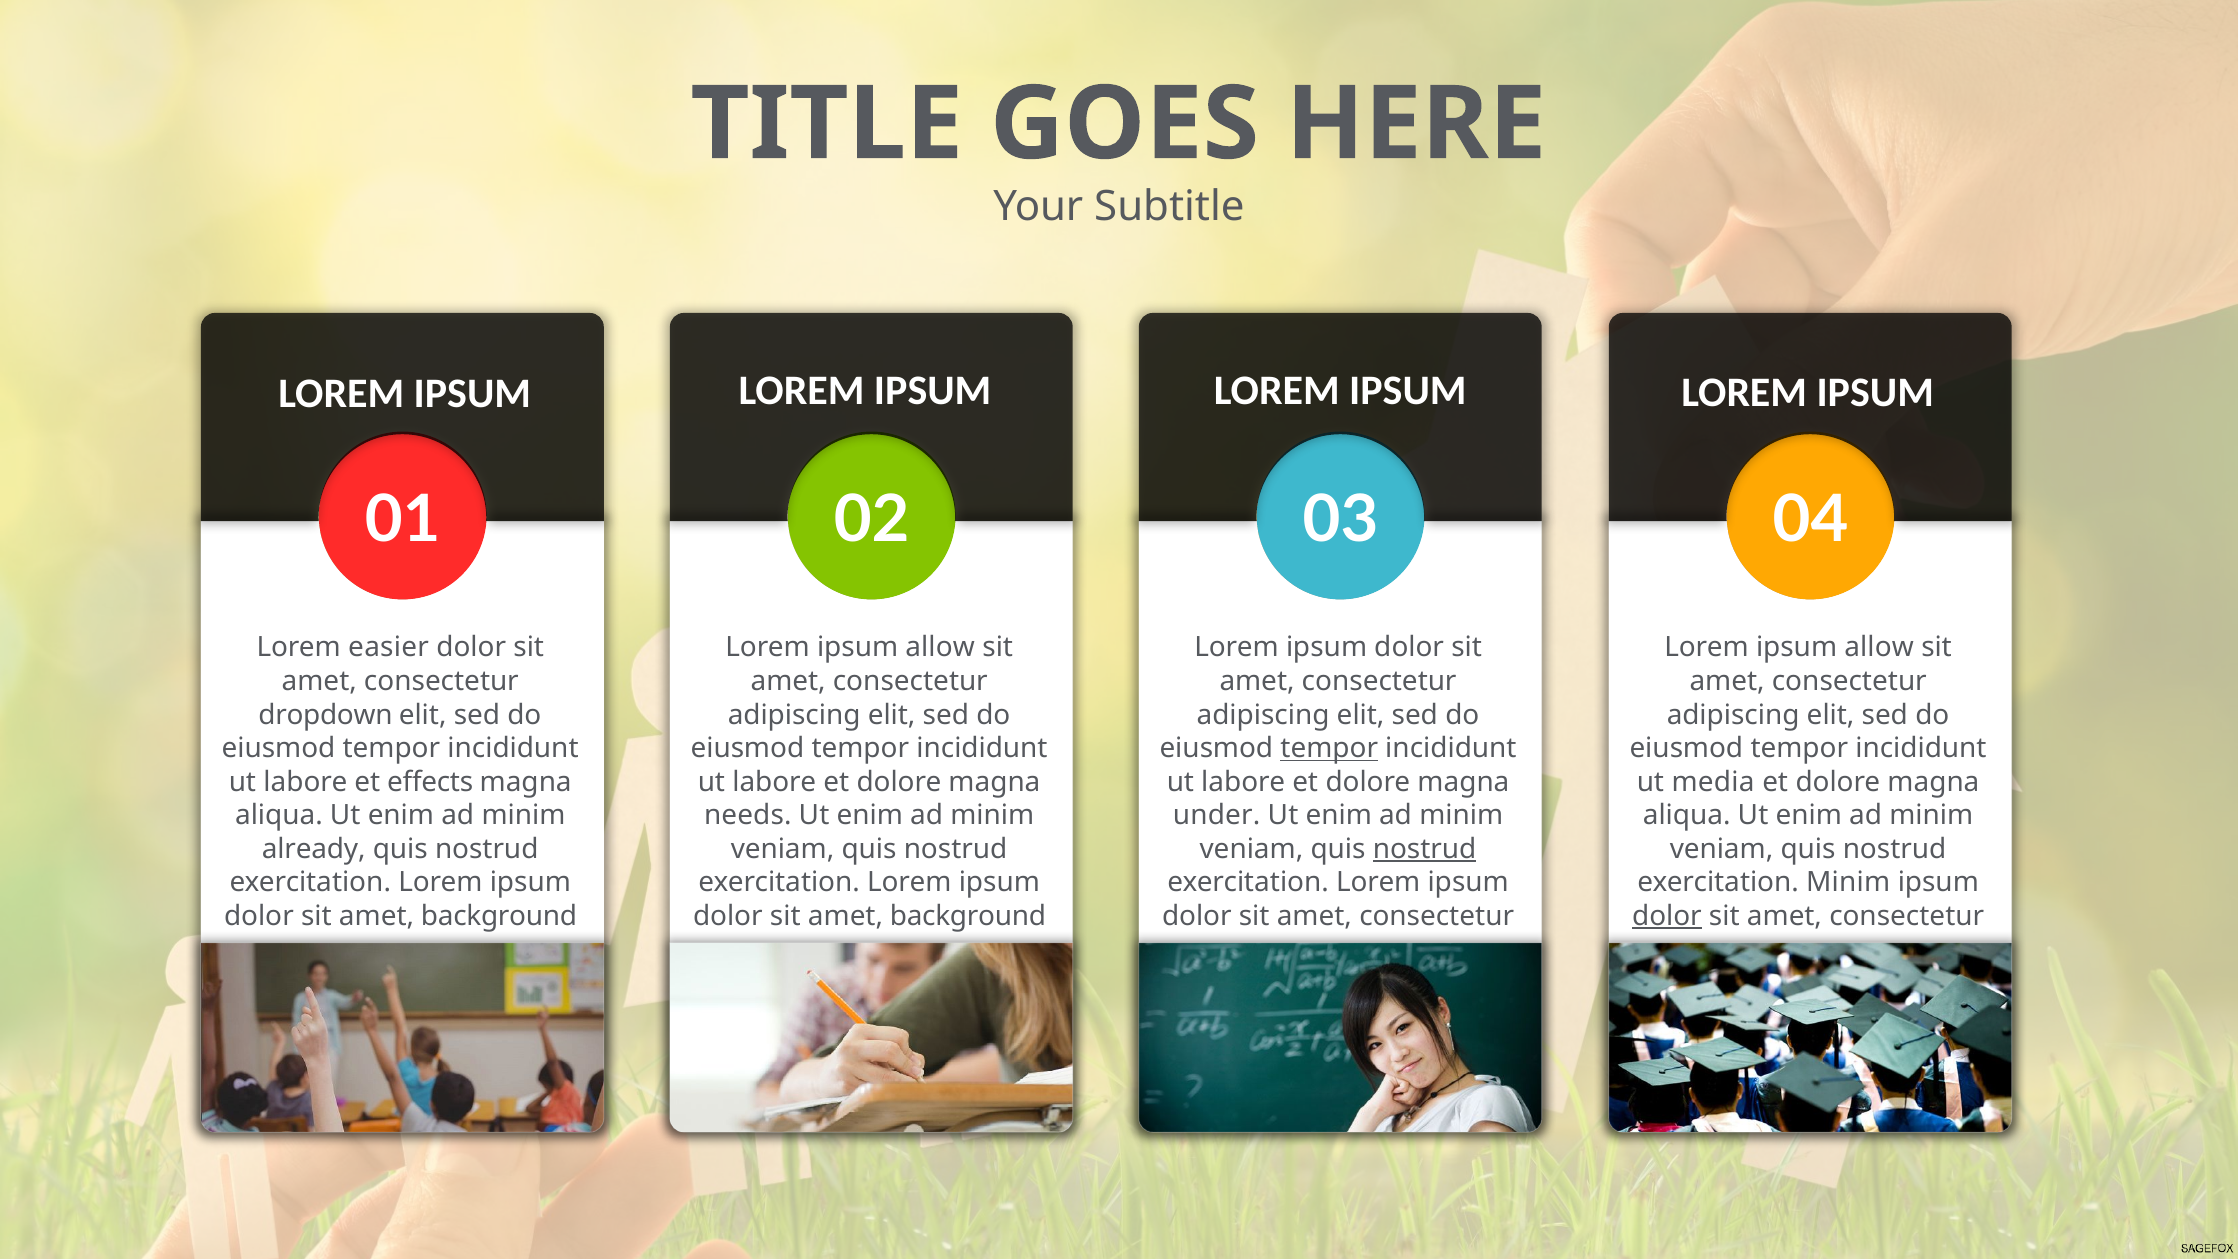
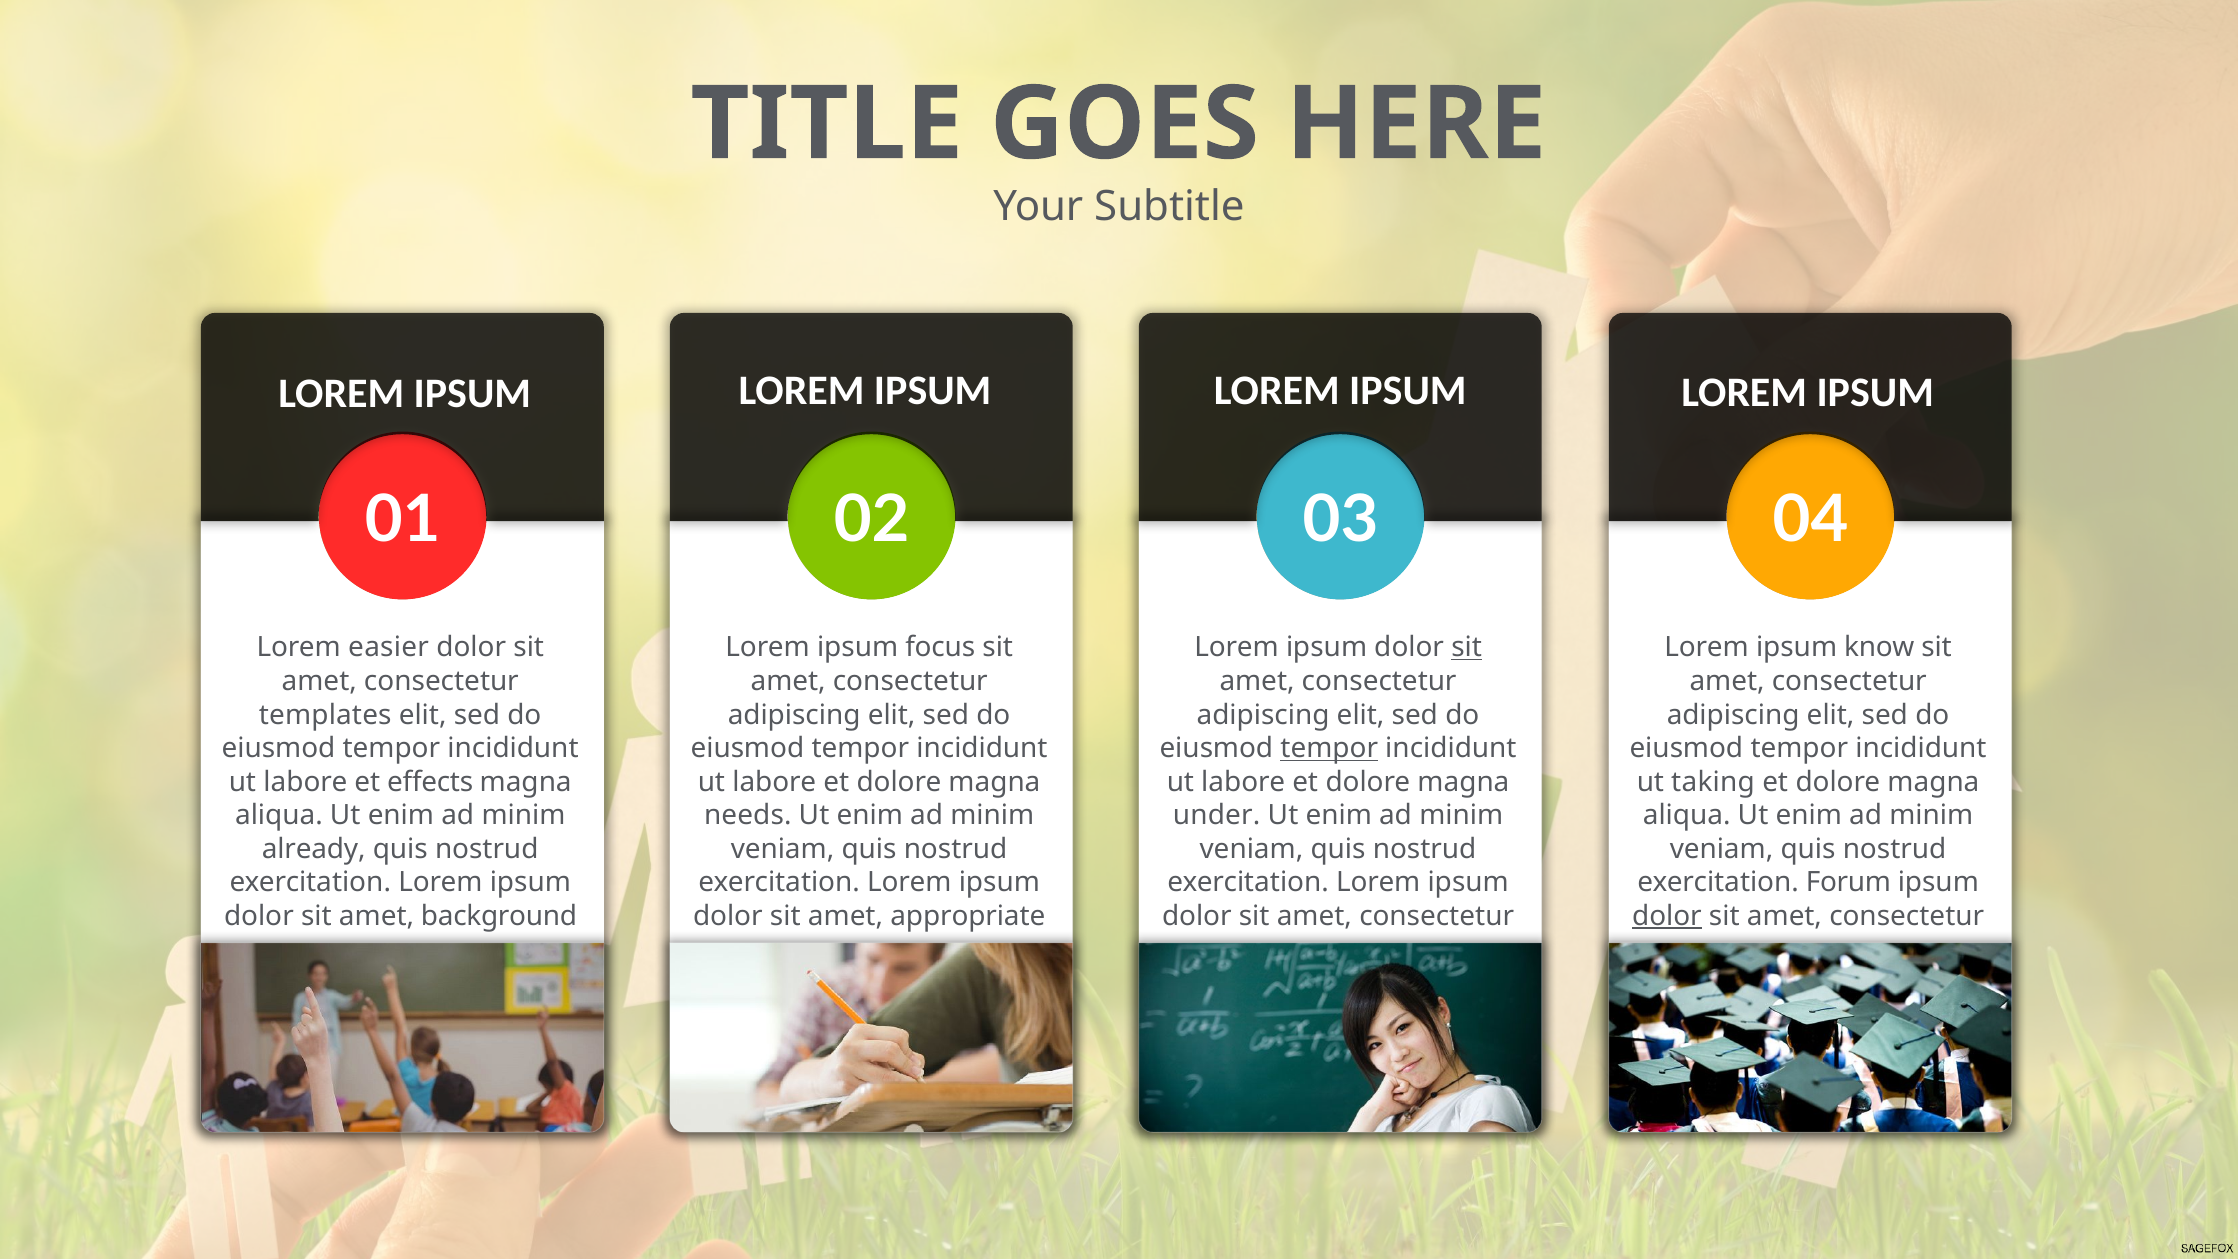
allow: allow -> focus (940, 648)
sit underline: none -> present (1467, 648)
allow: allow -> know (1879, 648)
dropdown: dropdown -> templates (325, 715)
media: media -> taking (1713, 782)
nostrud underline: present -> none (1425, 849)
exercitation Minim: Minim -> Forum (1848, 883)
background: background -> appropriate (968, 916)
